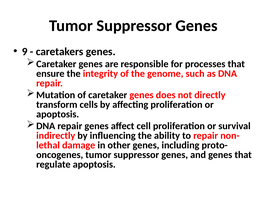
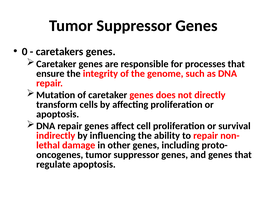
9: 9 -> 0 (25, 52)
